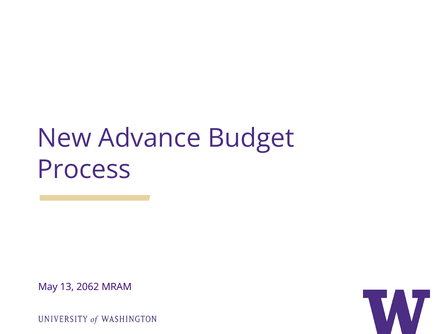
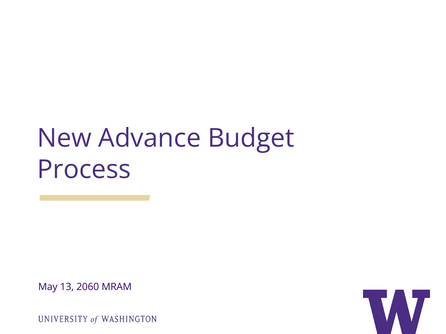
2062: 2062 -> 2060 (88, 287)
